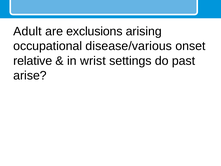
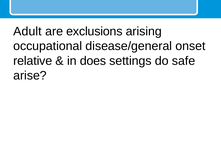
disease/various: disease/various -> disease/general (129, 46)
wrist: wrist -> does (93, 61)
past: past -> safe (184, 61)
